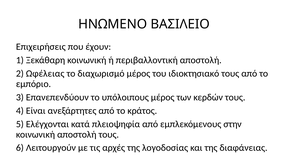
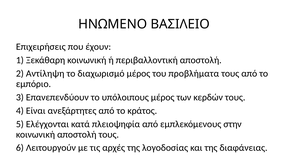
Ωφέλειας: Ωφέλειας -> Αντίληψη (45, 74)
ιδιοκτησιακό: ιδιοκτησιακό -> προβλήματα (194, 74)
